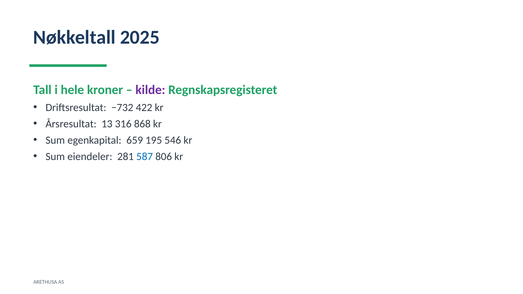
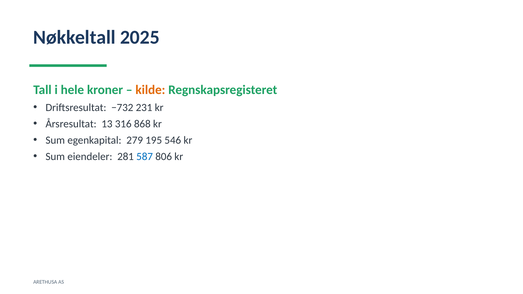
kilde colour: purple -> orange (150, 90)
422: 422 -> 231 (144, 108)
659: 659 -> 279 (135, 140)
